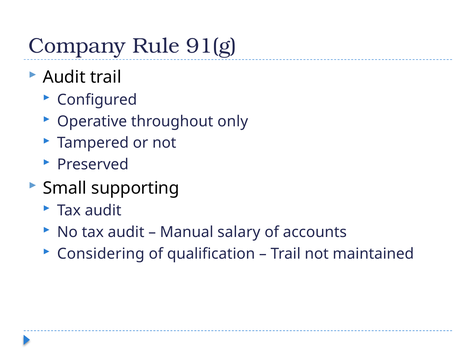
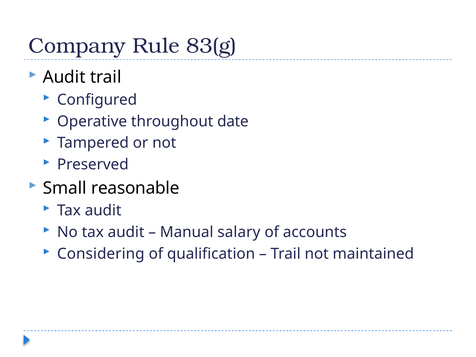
91(g: 91(g -> 83(g (211, 46)
only: only -> date (233, 121)
supporting: supporting -> reasonable (135, 188)
